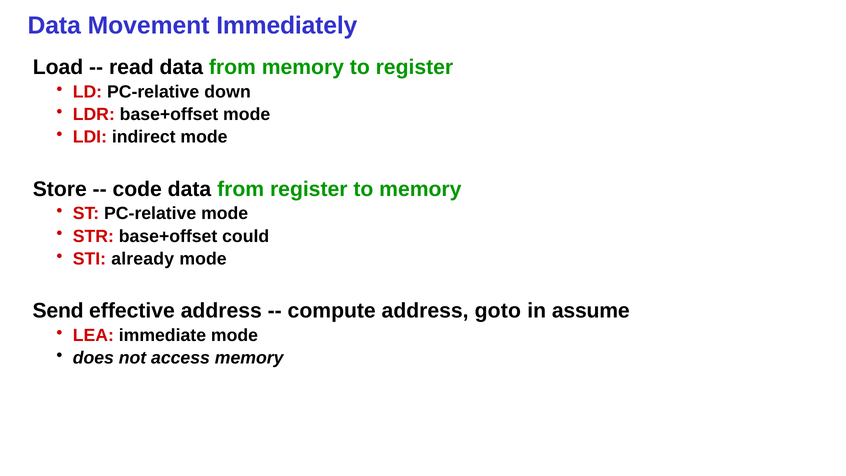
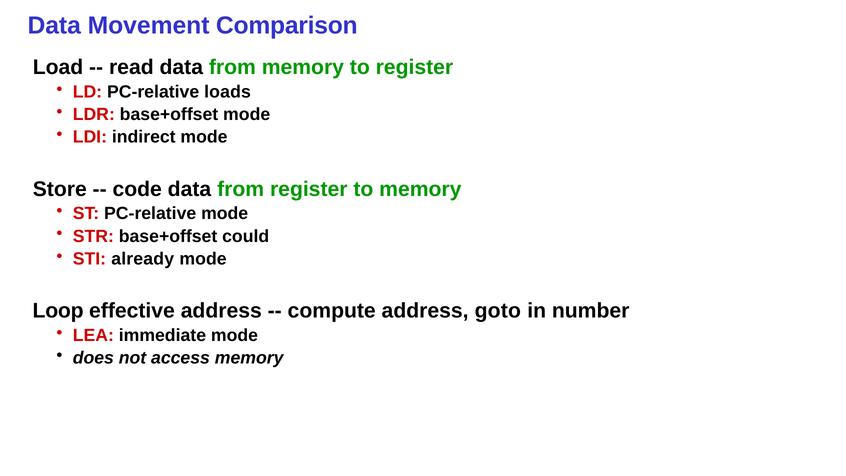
Immediately: Immediately -> Comparison (287, 26)
down: down -> loads (228, 92)
Send: Send -> Loop (58, 311)
assume: assume -> number (591, 311)
